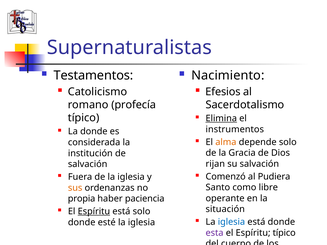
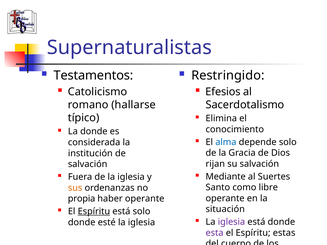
Nacimiento: Nacimiento -> Restringido (228, 76)
profecía: profecía -> hallarse (134, 105)
Elimina underline: present -> none (221, 119)
instrumentos: instrumentos -> conocimiento (235, 129)
alma colour: orange -> blue (226, 142)
Comenzó: Comenzó -> Mediante (226, 177)
Pudiera: Pudiera -> Suertes (274, 177)
haber paciencia: paciencia -> operante (145, 199)
iglesia colour: blue -> purple (231, 222)
Espíritu típico: típico -> estas (284, 233)
